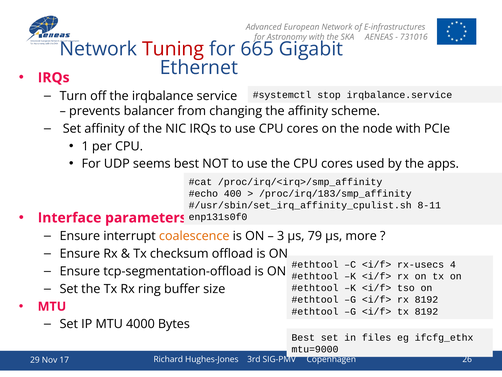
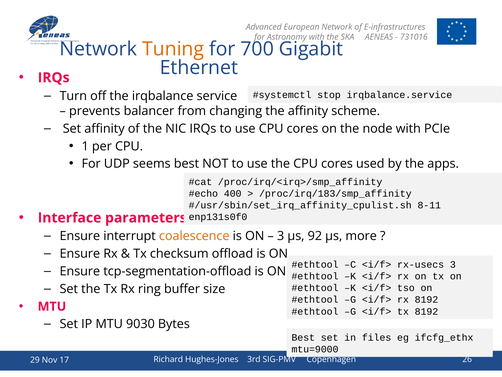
Tuning colour: red -> orange (173, 49)
665: 665 -> 700 (257, 49)
79: 79 -> 92 (315, 236)
rx-usecs 4: 4 -> 3 (453, 264)
4000: 4000 -> 9030 (140, 324)
